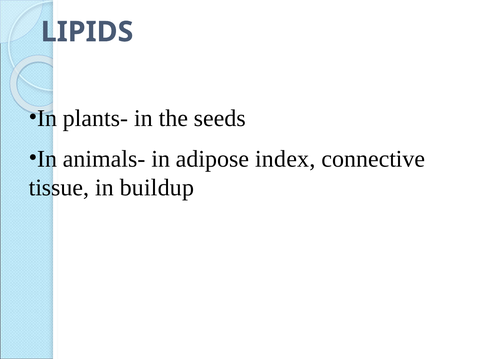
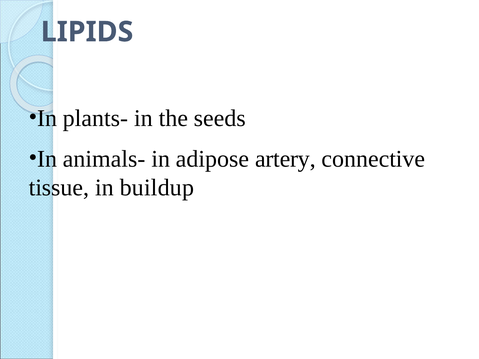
index: index -> artery (285, 159)
